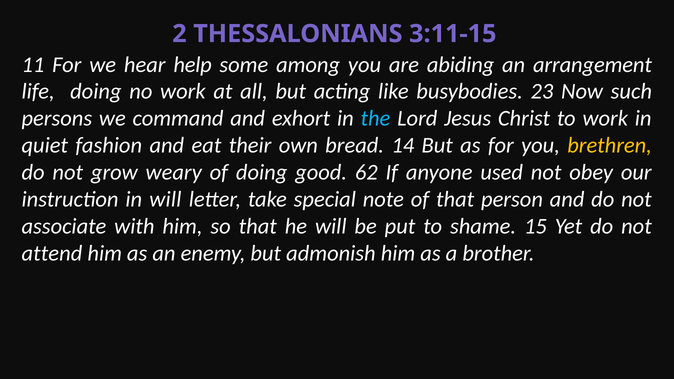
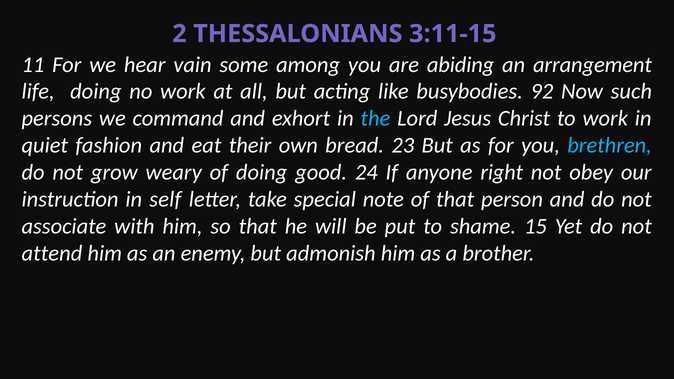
help: help -> vain (193, 65)
23: 23 -> 92 (542, 92)
14: 14 -> 23 (403, 146)
brethren colour: yellow -> light blue (610, 146)
62: 62 -> 24 (366, 173)
used: used -> right (502, 173)
in will: will -> self (165, 199)
